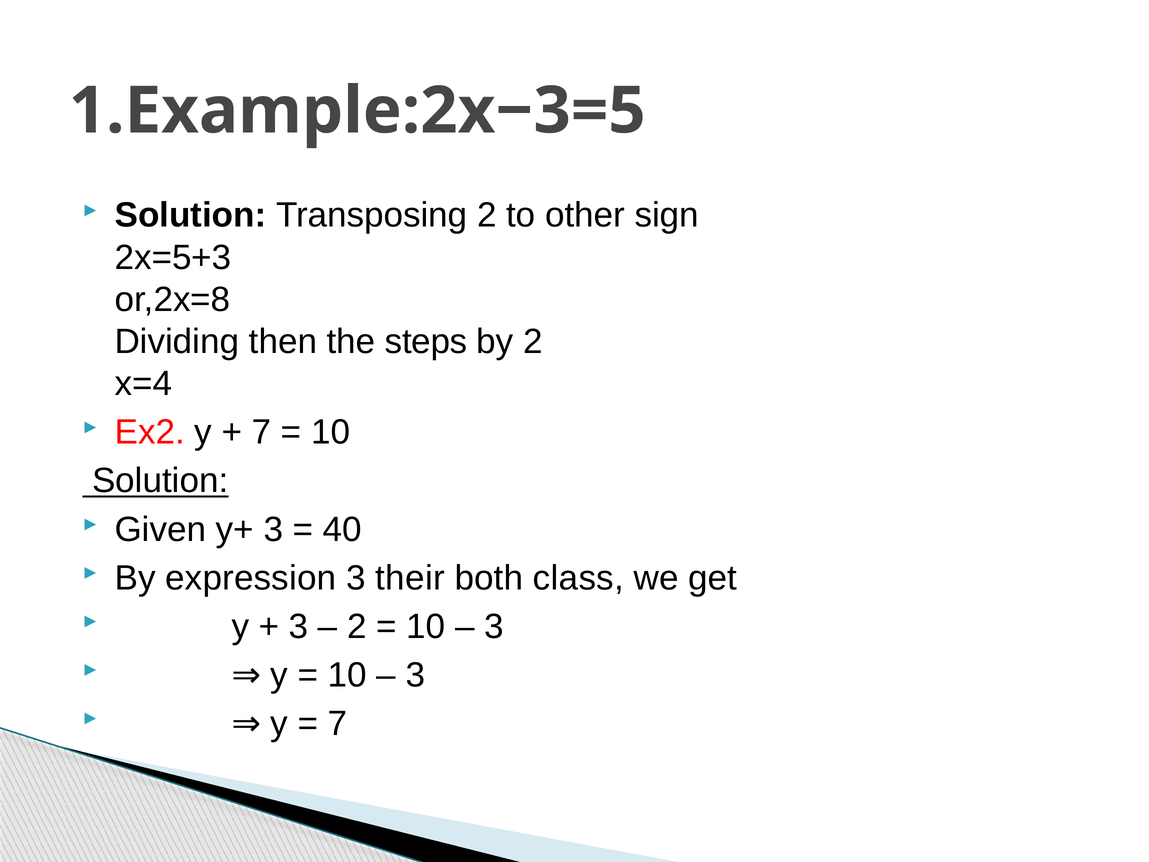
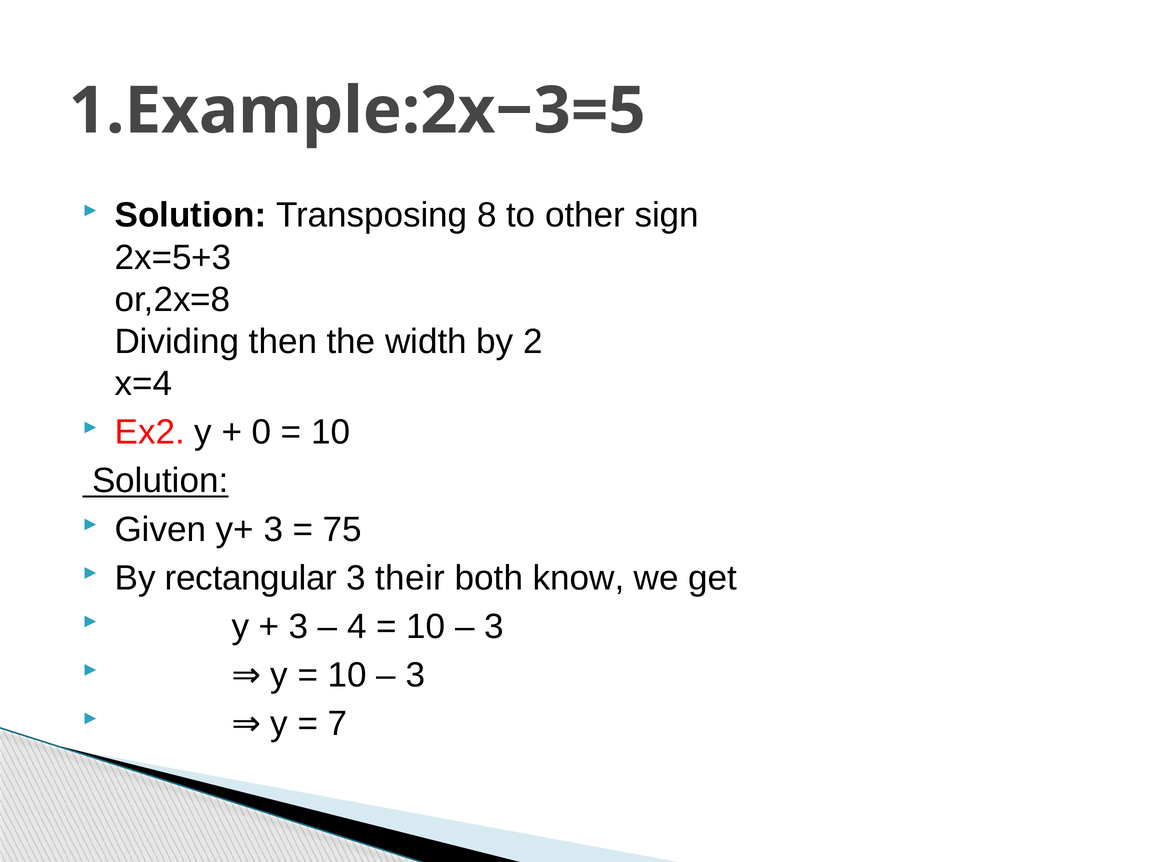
Transposing 2: 2 -> 8 (487, 215)
steps: steps -> width (426, 342)
7: 7 -> 0 (261, 432)
40: 40 -> 75 (342, 529)
expression: expression -> rectangular (251, 578)
class: class -> know (578, 578)
2: 2 -> 4 (357, 626)
